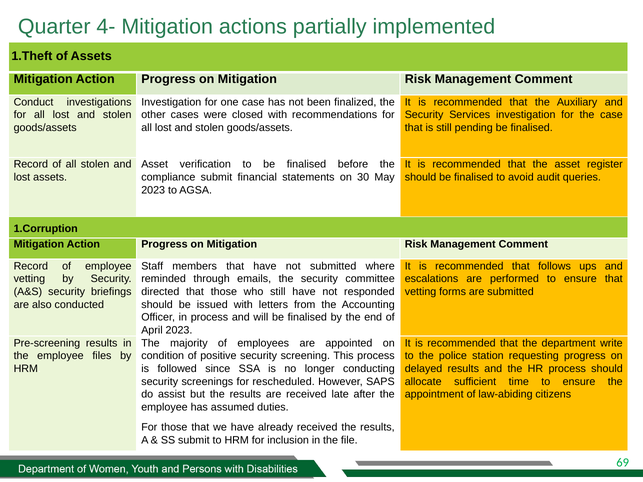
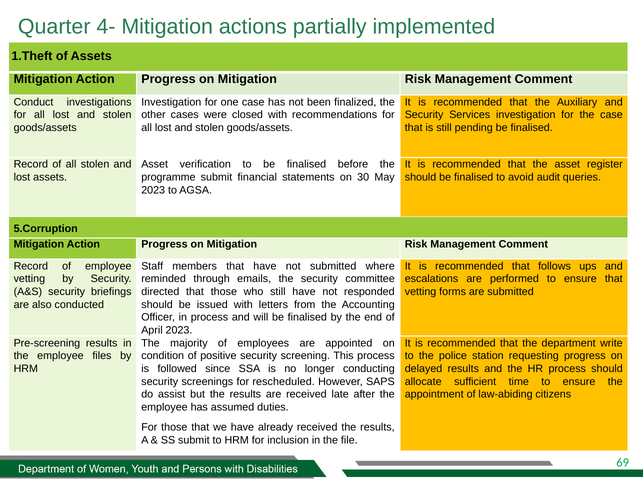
compliance: compliance -> programme (168, 177)
1.Corruption: 1.Corruption -> 5.Corruption (46, 229)
